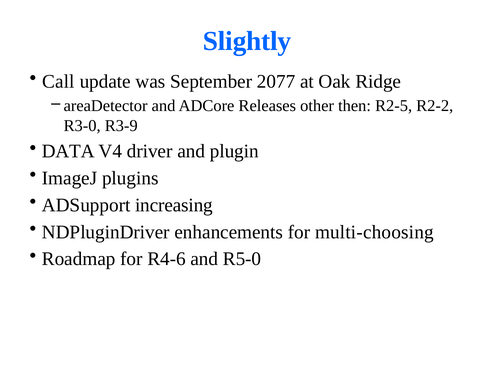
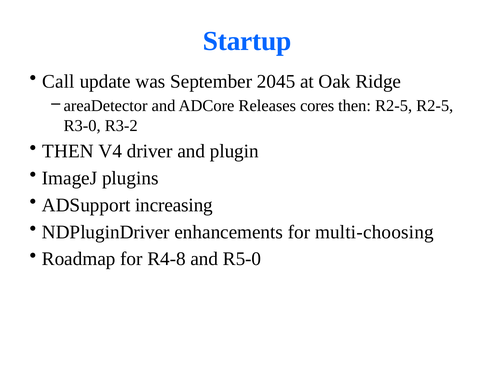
Slightly: Slightly -> Startup (247, 41)
2077: 2077 -> 2045 (276, 81)
other: other -> cores (317, 106)
R2-5 R2-2: R2-2 -> R2-5 (435, 106)
R3-9: R3-9 -> R3-2 (121, 125)
DATA: DATA -> THEN (68, 151)
R4-6: R4-6 -> R4-8 (167, 259)
